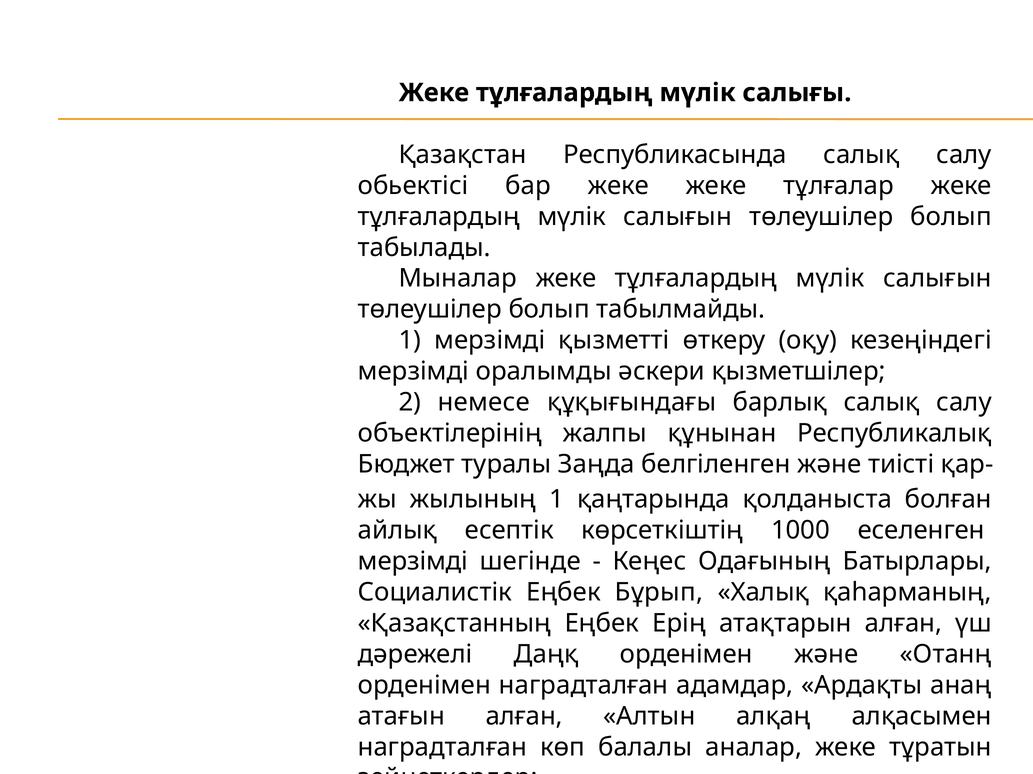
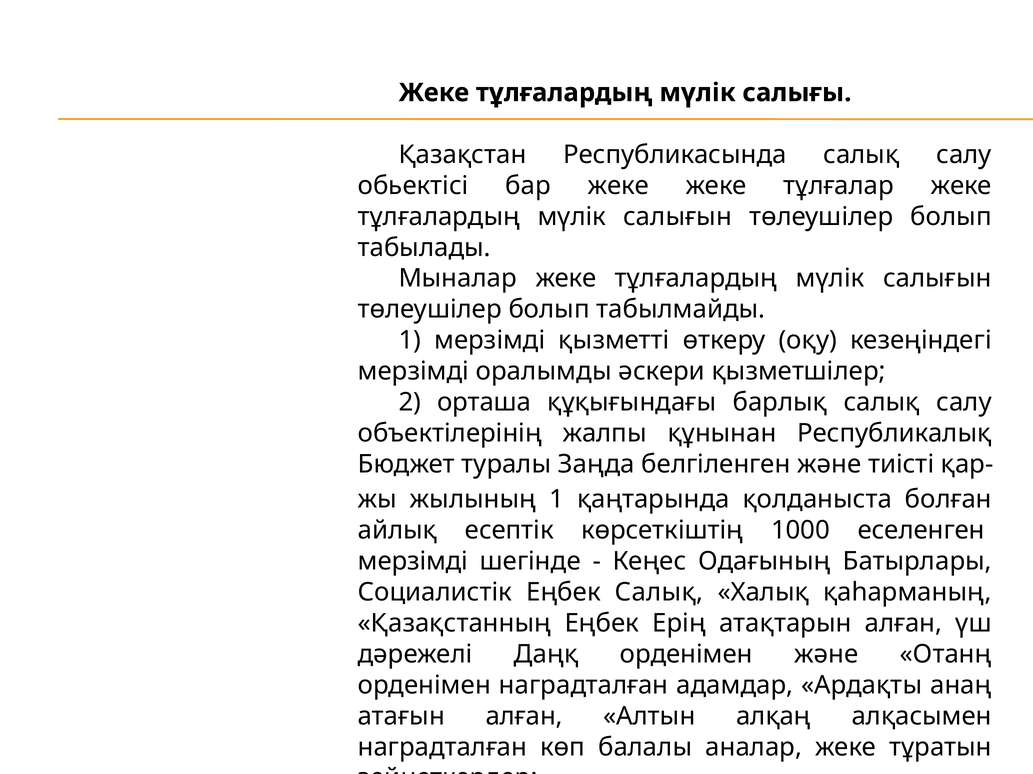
немесе: немесе -> орташа (484, 403)
Еңбек Бұрып: Бұрып -> Салық (659, 593)
